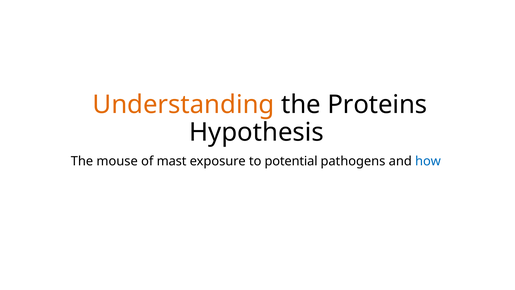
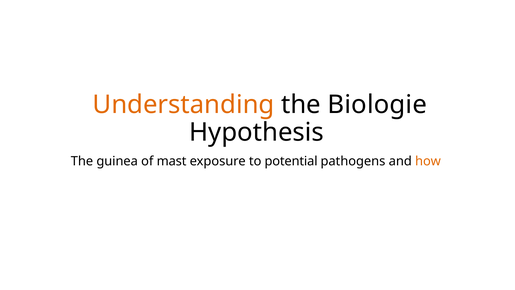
Proteins: Proteins -> Biologie (377, 104)
mouse: mouse -> guinea (117, 161)
how colour: blue -> orange (428, 161)
